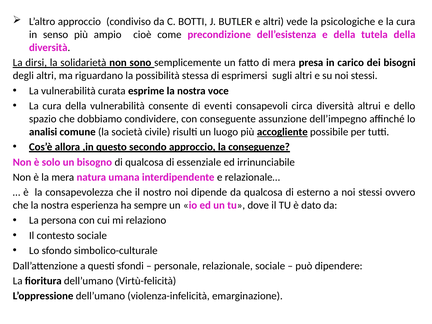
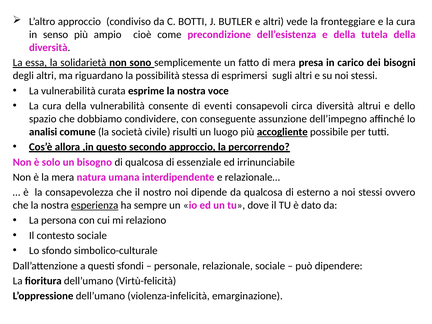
psicologiche: psicologiche -> fronteggiare (348, 22)
dirsi: dirsi -> essa (36, 63)
conseguenze: conseguenze -> percorrendo (259, 147)
esperienza underline: none -> present (95, 205)
